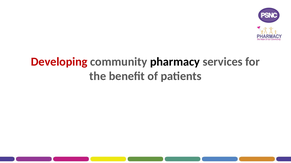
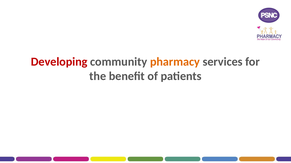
pharmacy colour: black -> orange (175, 62)
